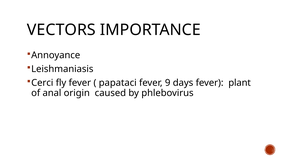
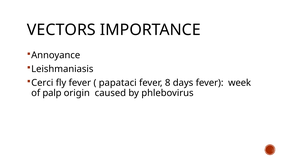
9: 9 -> 8 (168, 83)
plant: plant -> week (240, 83)
anal: anal -> palp (52, 93)
